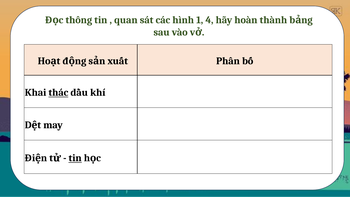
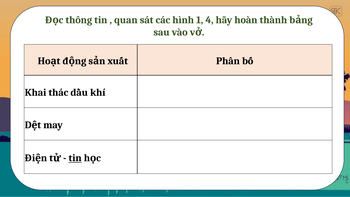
thác underline: present -> none (58, 93)
